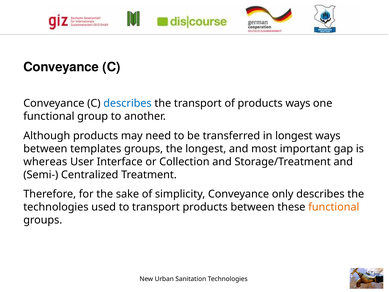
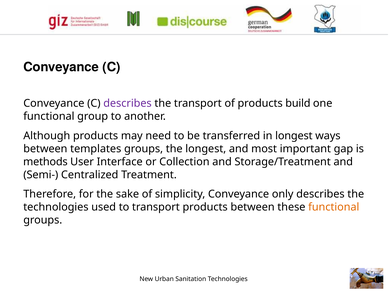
describes colour: blue -> purple (128, 103)
products ways: ways -> build (298, 103)
whereas: whereas -> methods (45, 162)
